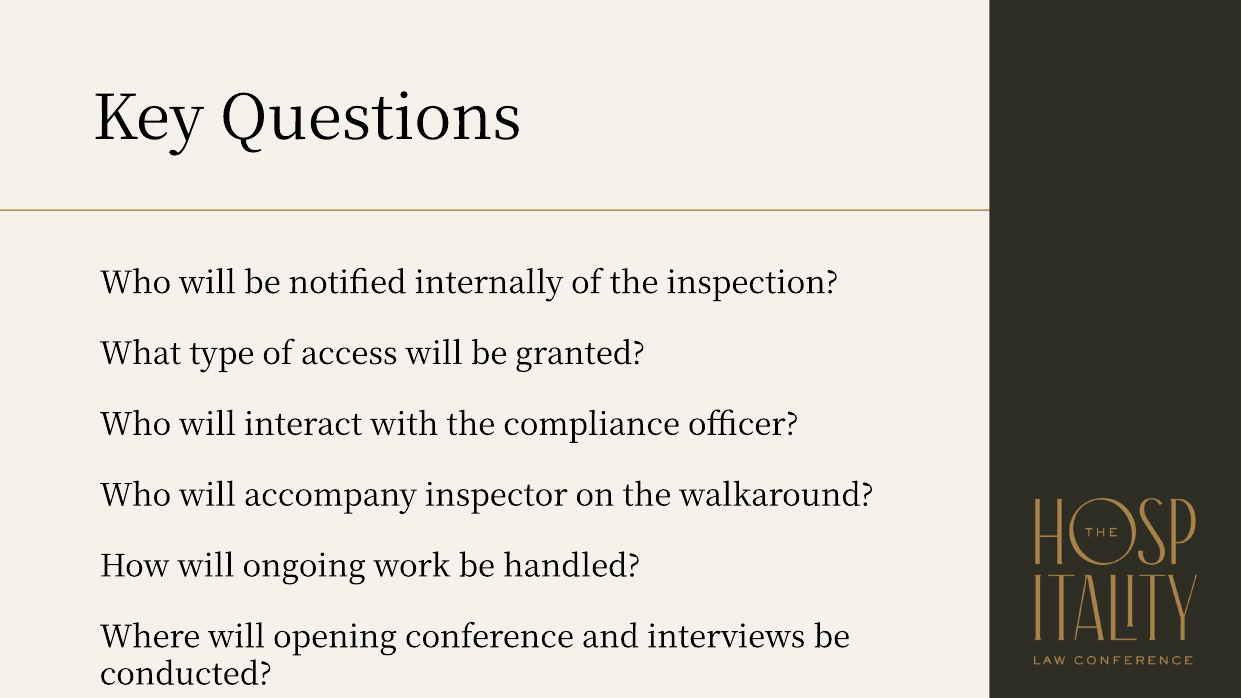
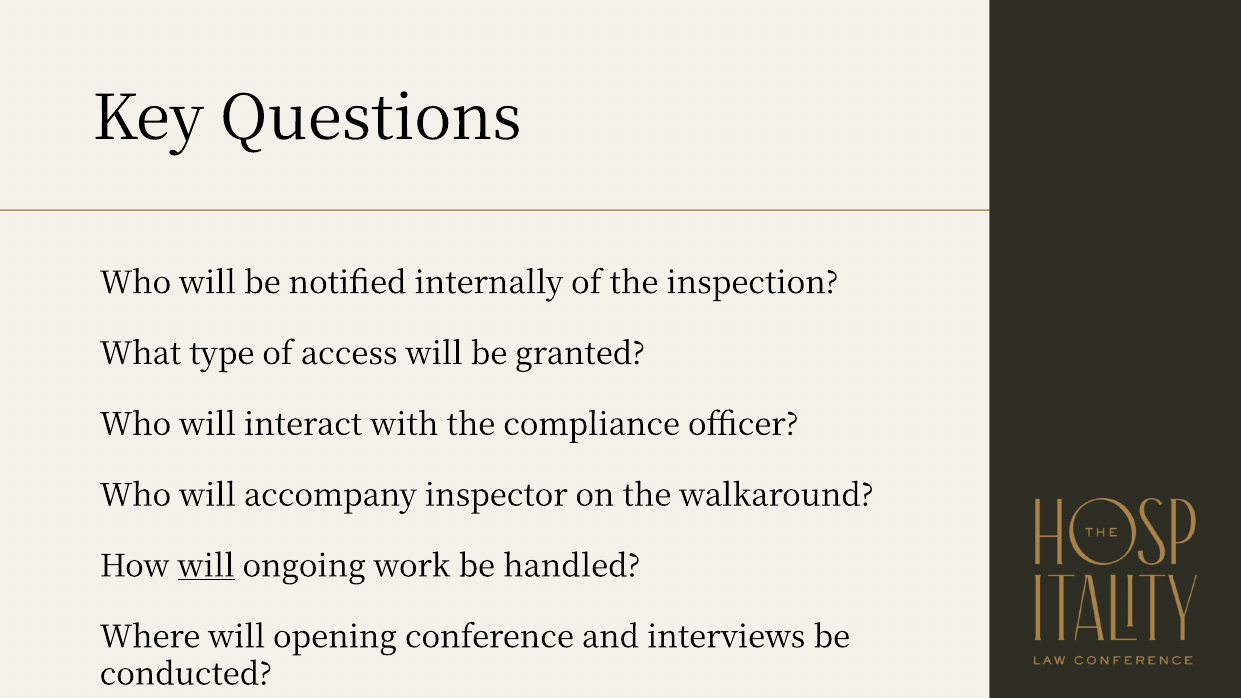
will underline: none -> present (206, 566)
